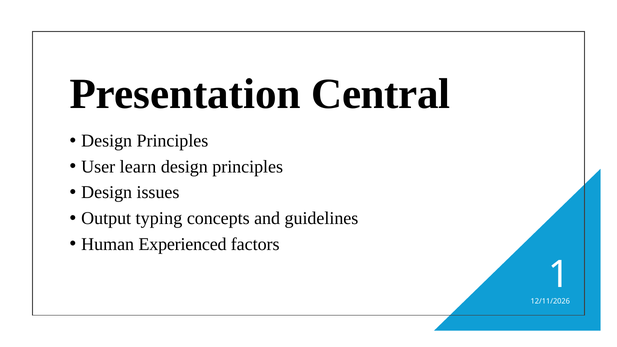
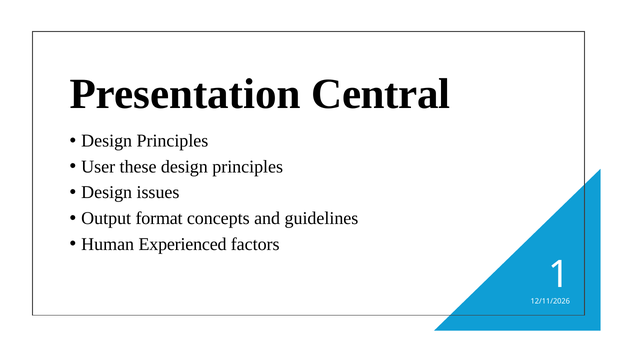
learn: learn -> these (138, 167)
typing: typing -> format (159, 218)
